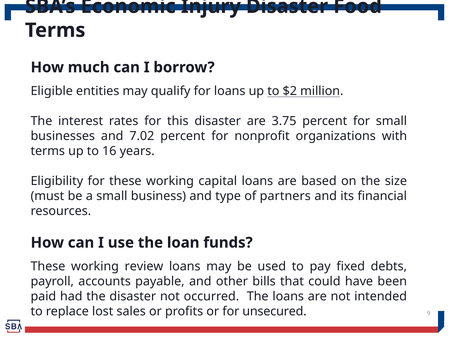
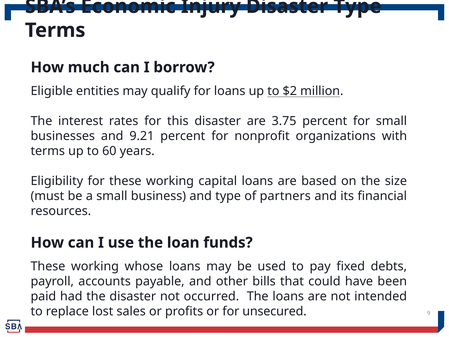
Disaster Food: Food -> Type (357, 6)
7.02: 7.02 -> 9.21 (142, 136)
16: 16 -> 60 (109, 151)
review: review -> whose (144, 266)
